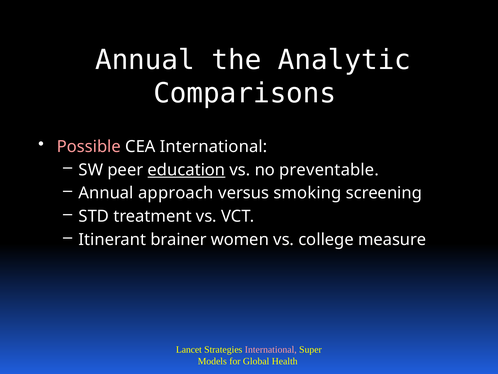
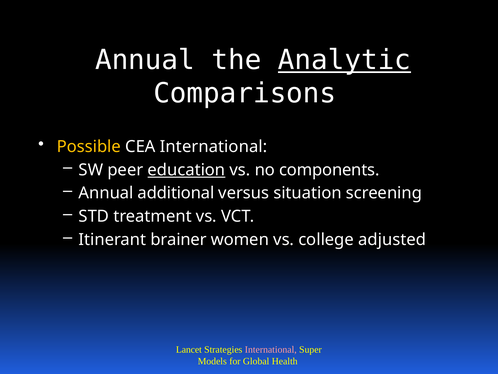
Analytic underline: none -> present (344, 60)
Possible colour: pink -> yellow (89, 146)
preventable: preventable -> components (329, 170)
approach: approach -> additional (176, 193)
smoking: smoking -> situation (308, 193)
measure: measure -> adjusted (392, 239)
